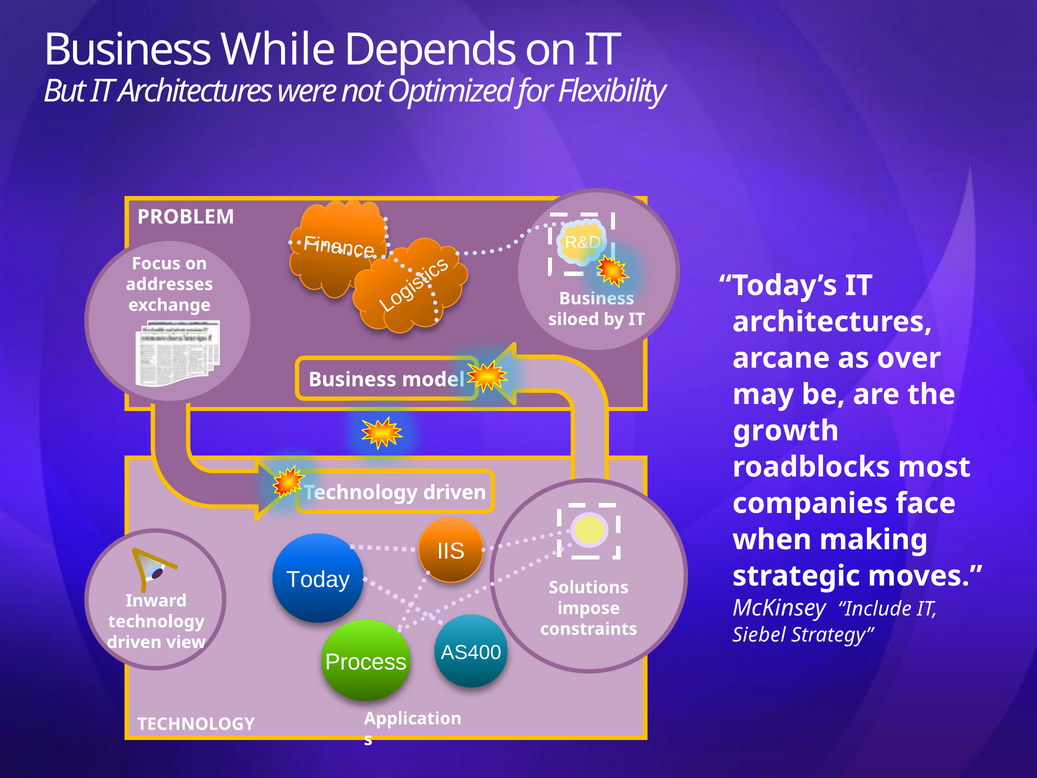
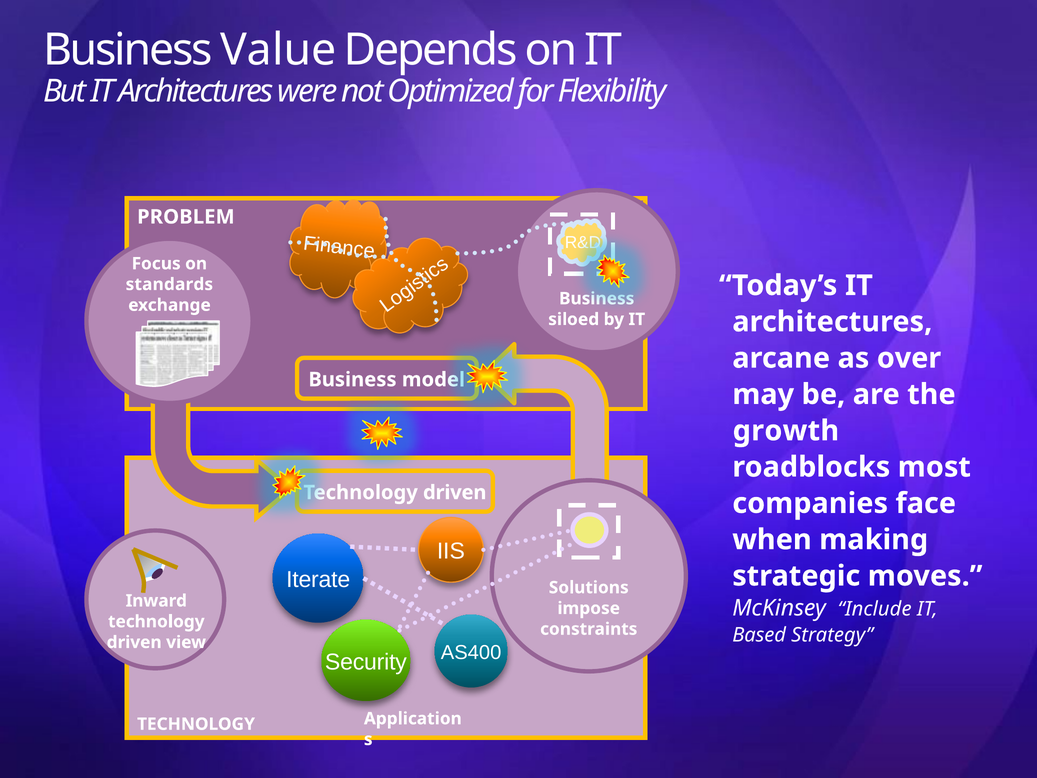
While: While -> Value (278, 50)
addresses: addresses -> standards (169, 284)
Today: Today -> Iterate (318, 580)
Siebel: Siebel -> Based (759, 635)
Process: Process -> Security (366, 662)
